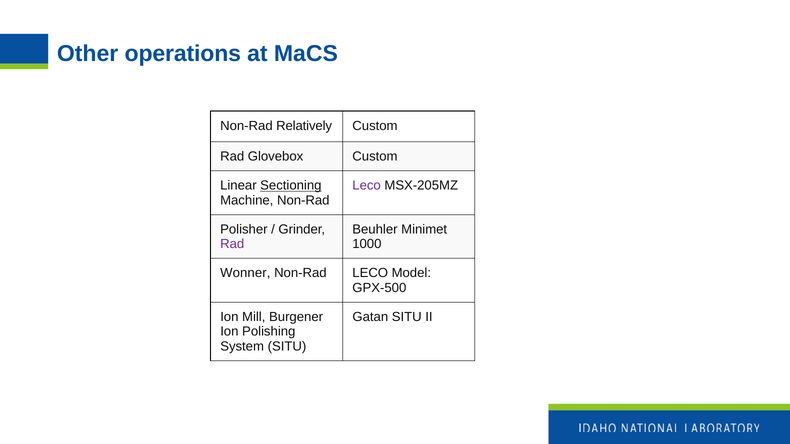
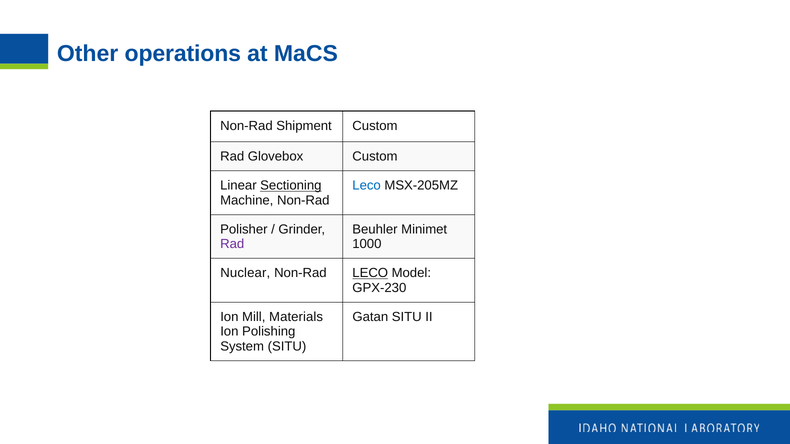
Relatively: Relatively -> Shipment (304, 126)
Leco colour: purple -> blue (367, 186)
Wonner: Wonner -> Nuclear (245, 273)
LECO underline: none -> present (370, 273)
GPX-500: GPX-500 -> GPX-230 (379, 288)
Burgener: Burgener -> Materials (296, 317)
